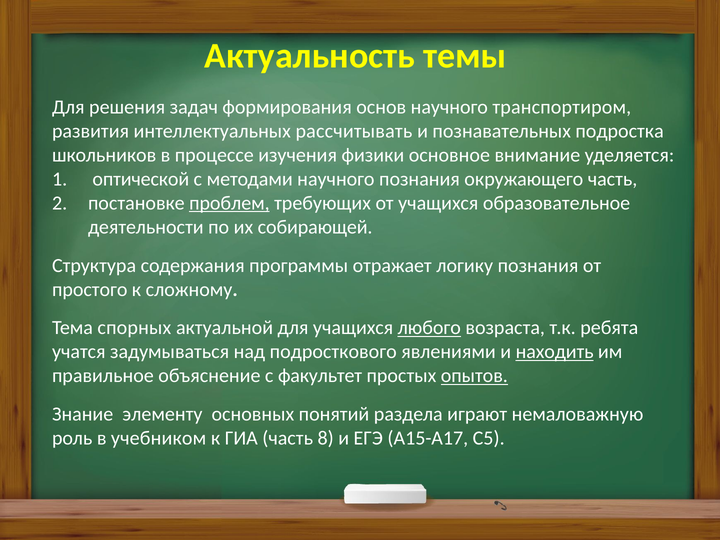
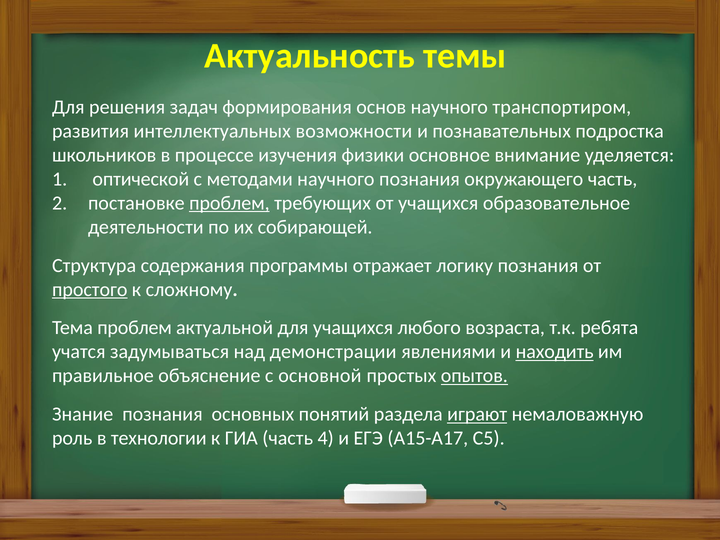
рассчитывать: рассчитывать -> возможности (354, 131)
простого underline: none -> present (90, 289)
Тема спорных: спорных -> проблем (135, 328)
любого underline: present -> none (429, 328)
подросткового: подросткового -> демонстрации (333, 352)
факультет: факультет -> основной (320, 376)
Знание элементу: элементу -> познания (162, 414)
играют underline: none -> present (477, 414)
учебником: учебником -> технологии (159, 438)
8: 8 -> 4 (326, 438)
